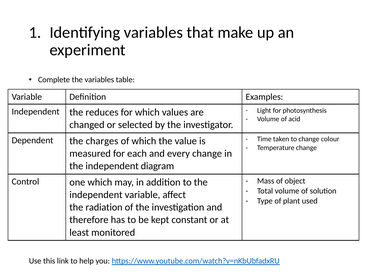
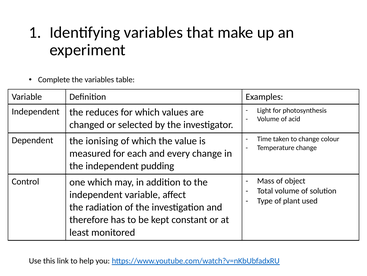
charges: charges -> ionising (102, 141)
diagram: diagram -> pudding (157, 166)
